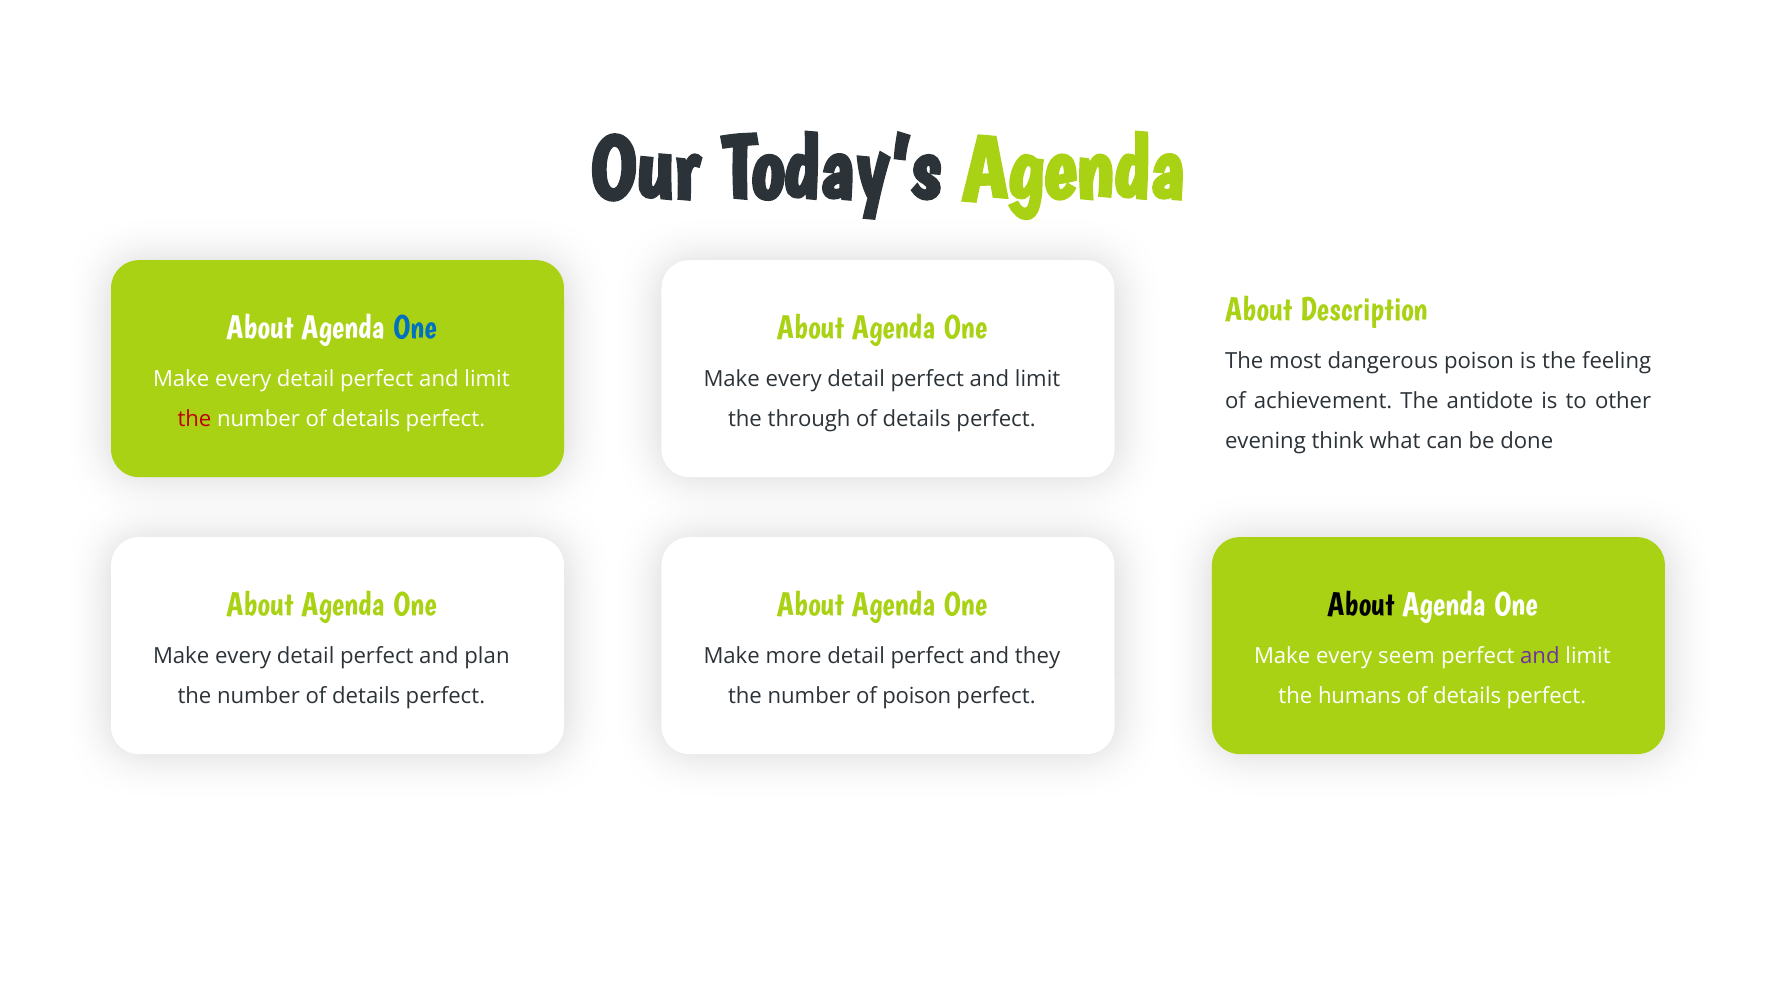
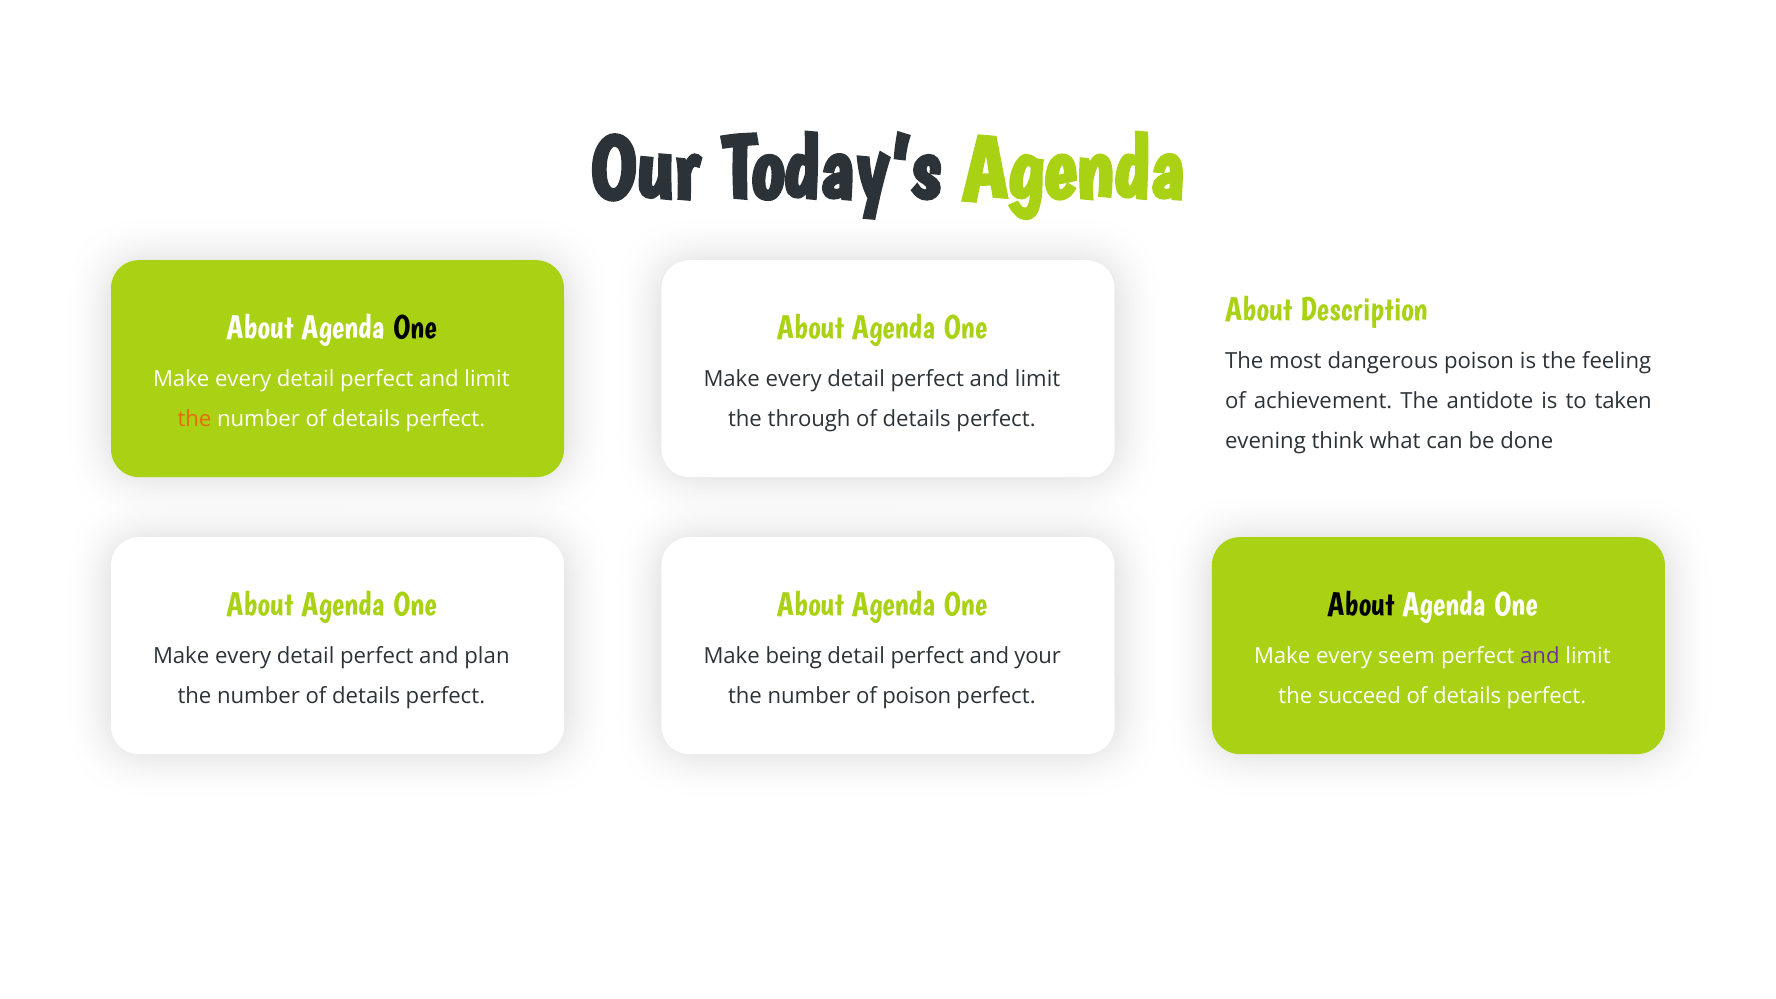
One colour: blue -> black (415, 327)
other: other -> taken (1623, 401)
the colour: red -> orange (194, 419)
more: more -> being (794, 656)
they: they -> your (1038, 656)
humans: humans -> succeed (1360, 696)
